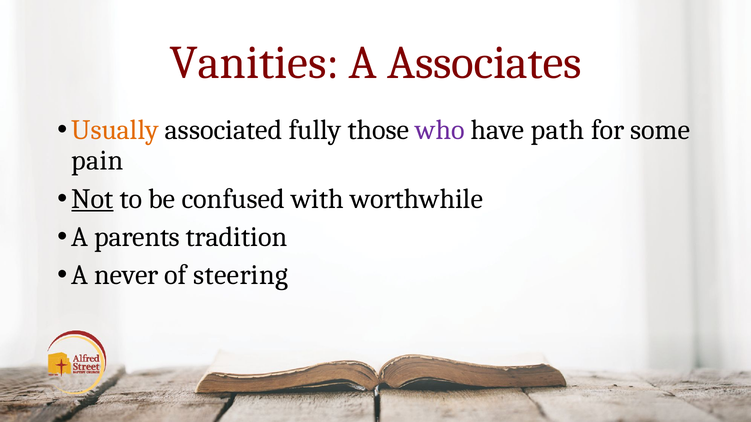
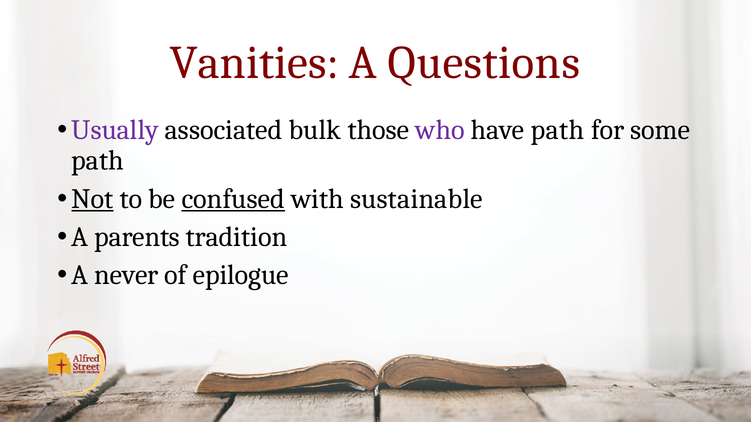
Associates: Associates -> Questions (484, 63)
Usually colour: orange -> purple (115, 130)
fully: fully -> bulk (315, 130)
pain: pain -> path (97, 161)
confused underline: none -> present (233, 199)
worthwhile: worthwhile -> sustainable (416, 199)
steering: steering -> epilogue (241, 275)
